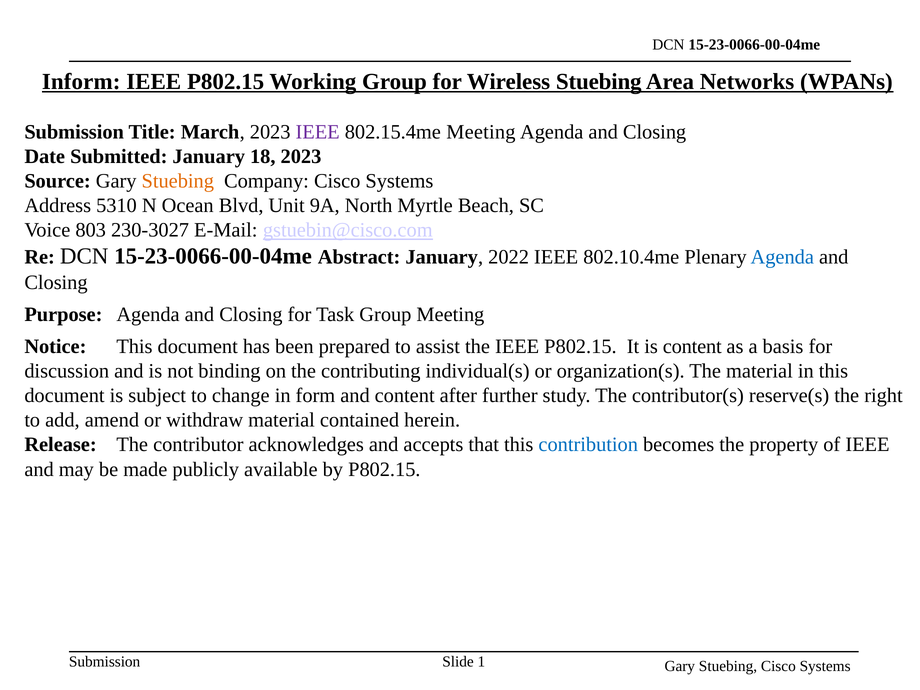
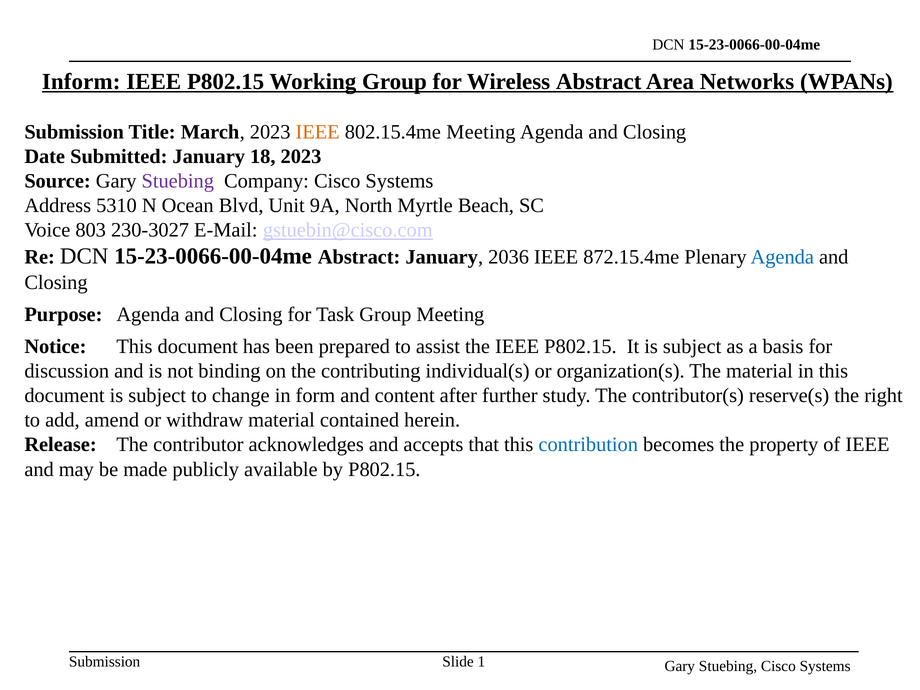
Wireless Stuebing: Stuebing -> Abstract (599, 82)
IEEE colour: purple -> orange (318, 132)
Stuebing colour: orange -> purple (178, 181)
2022: 2022 -> 2036 (509, 257)
802.10.4me: 802.10.4me -> 872.15.4me (631, 257)
It is content: content -> subject (692, 347)
